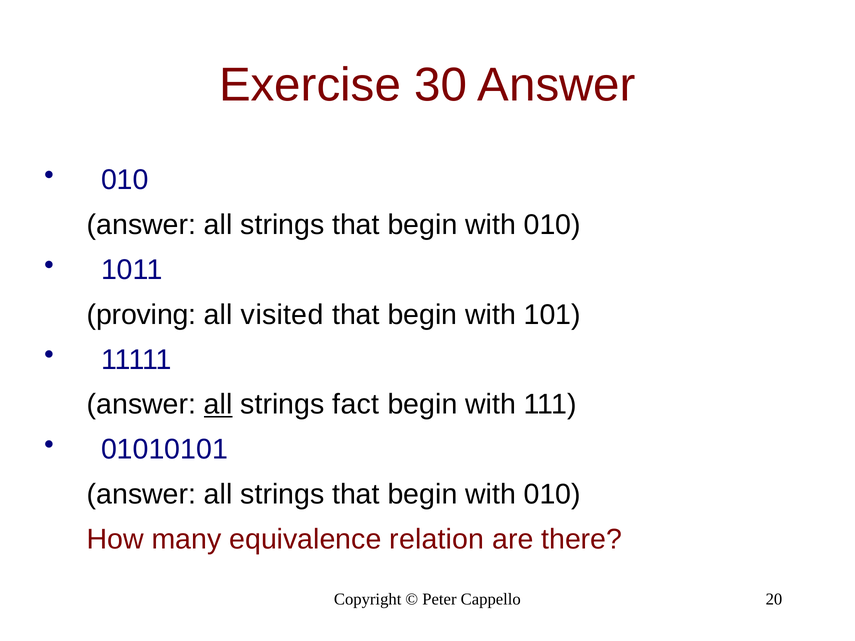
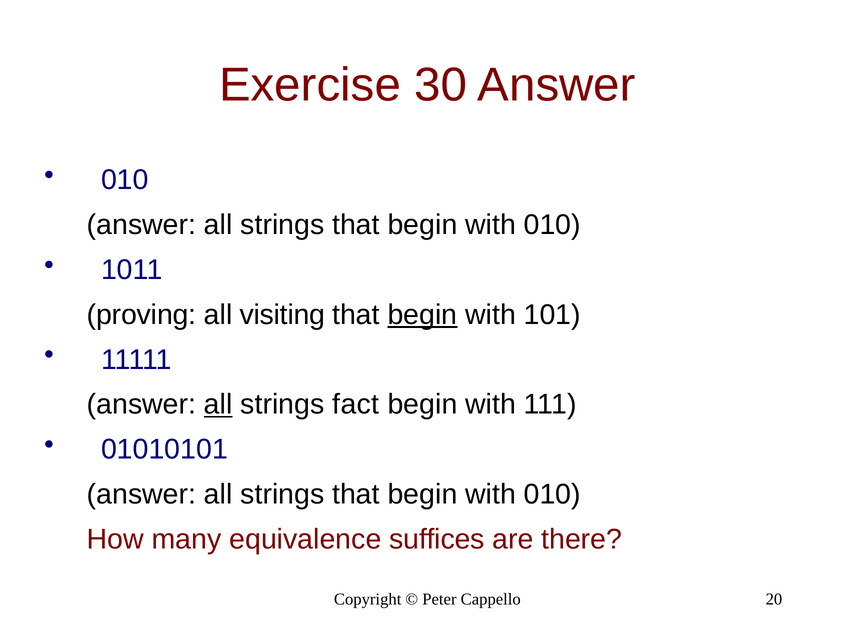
visited: visited -> visiting (283, 315)
begin underline: none -> present (422, 315)
relation: relation -> suffices (437, 539)
